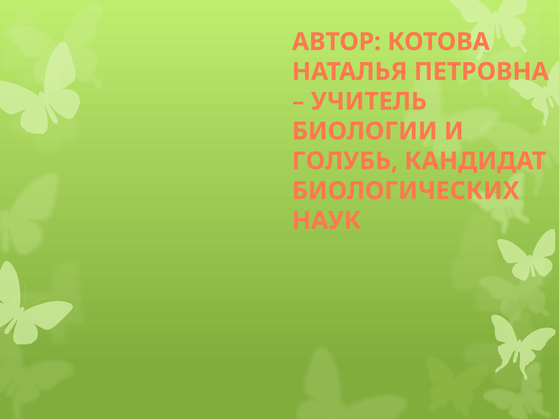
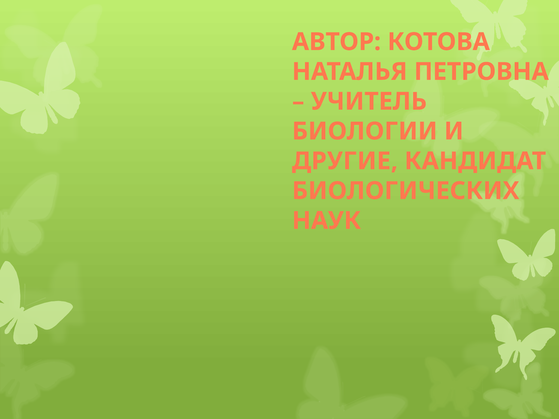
ГОЛУБЬ: ГОЛУБЬ -> ДРУГИЕ (345, 161)
